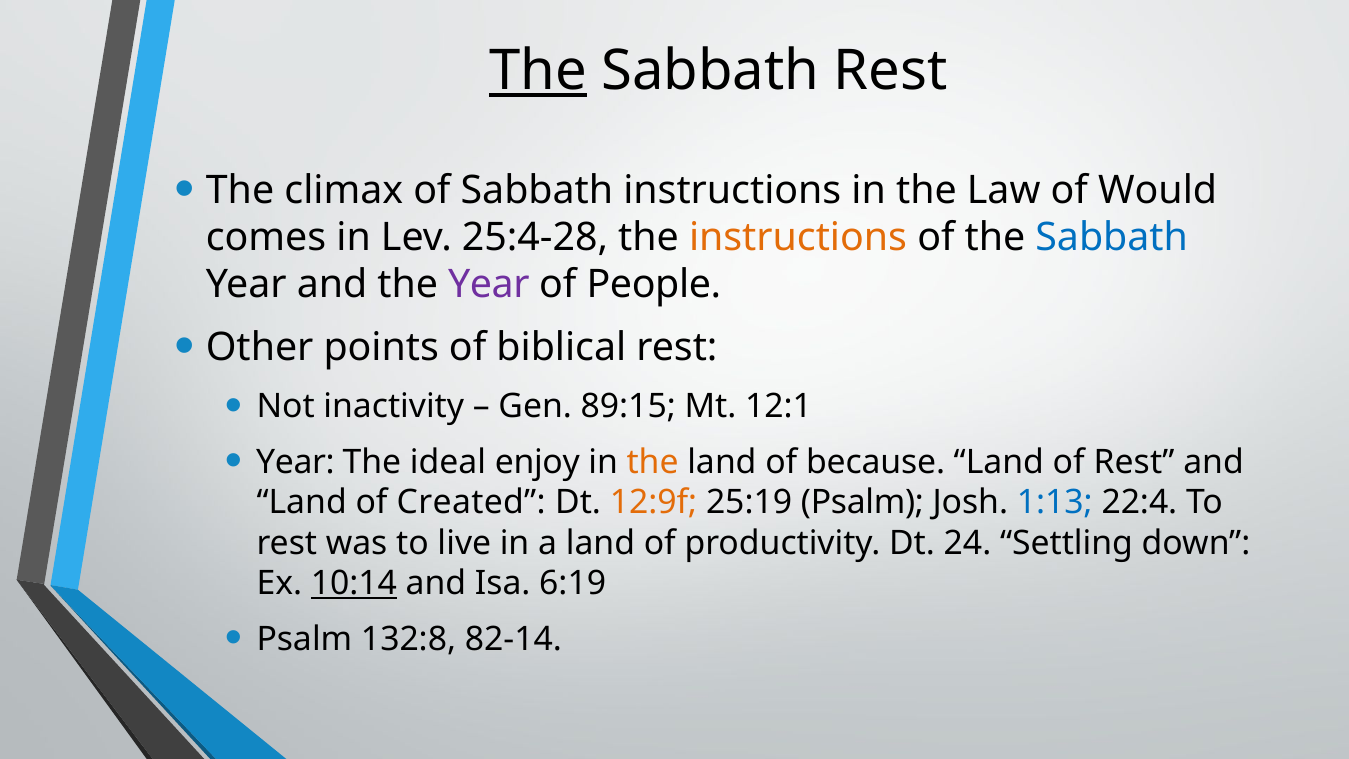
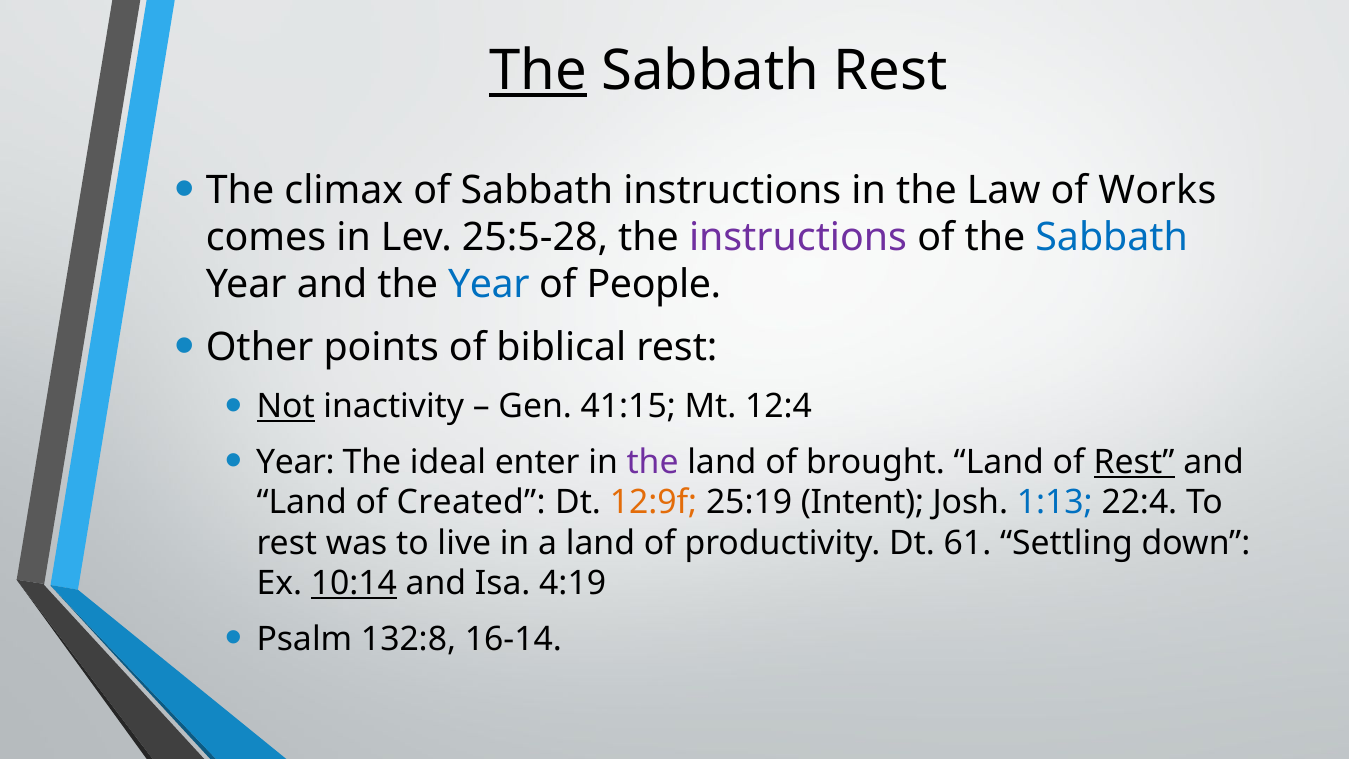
Would: Would -> Works (1157, 190)
25:4-28: 25:4-28 -> 25:5-28 (535, 237)
instructions colour: orange -> purple (798, 237)
Year colour: purple -> blue (489, 284)
Not underline: none -> present (286, 406)
89:15: 89:15 -> 41:15 (628, 406)
12:1: 12:1 -> 12:4 (779, 406)
enjoy: enjoy -> enter (537, 462)
the colour: orange -> purple (653, 462)
because: because -> brought (875, 462)
Rest underline: none -> present (1134, 462)
25:19 Psalm: Psalm -> Intent (862, 503)
24: 24 -> 61 (967, 543)
6:19: 6:19 -> 4:19 (573, 584)
82-14: 82-14 -> 16-14 (513, 639)
